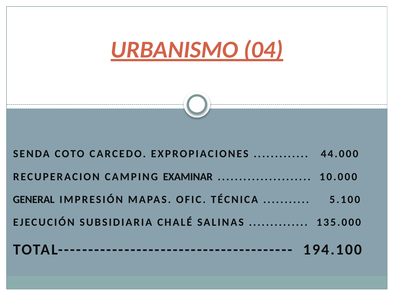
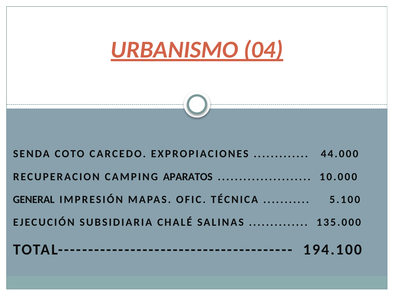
EXAMINAR: EXAMINAR -> APARATOS (188, 176)
